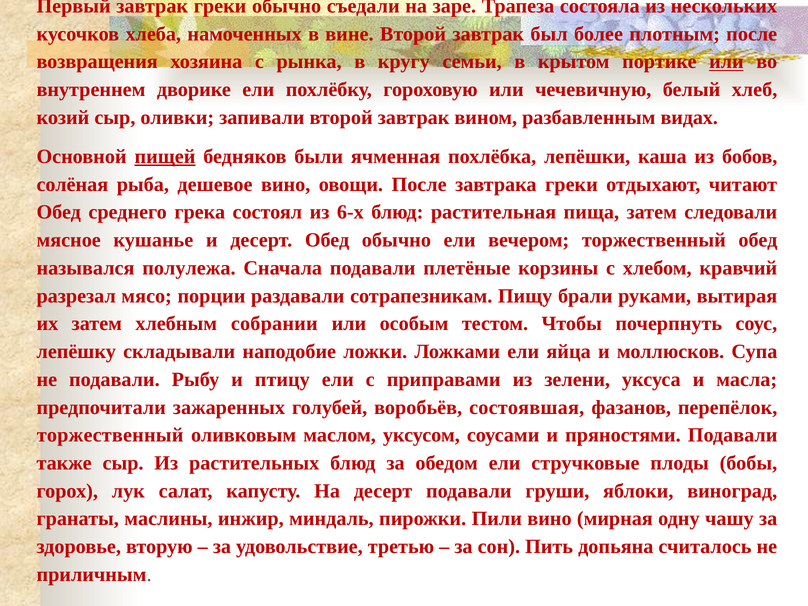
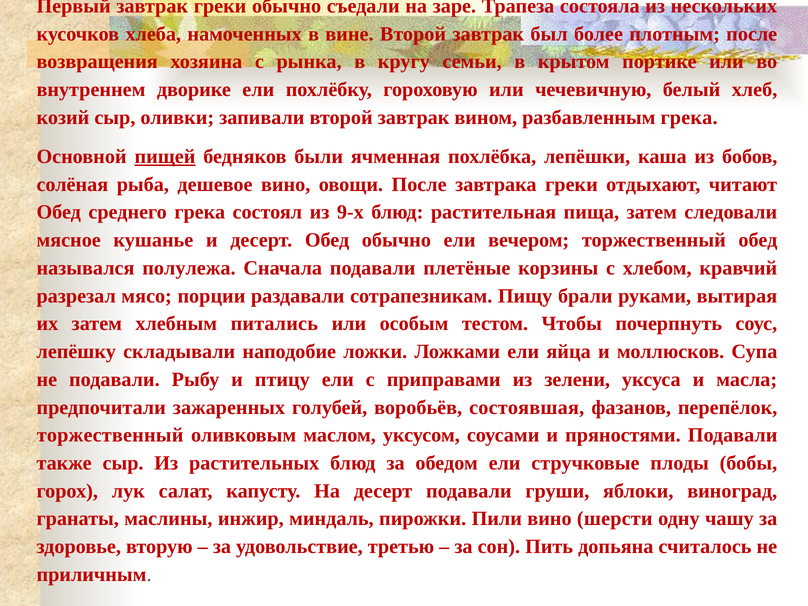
или underline: present -> none (726, 62)
разбавленным видах: видах -> грека (689, 117)
6-х: 6-х -> 9-х (350, 212)
собрании: собрании -> питались (274, 324)
мирная: мирная -> шерсти (615, 519)
